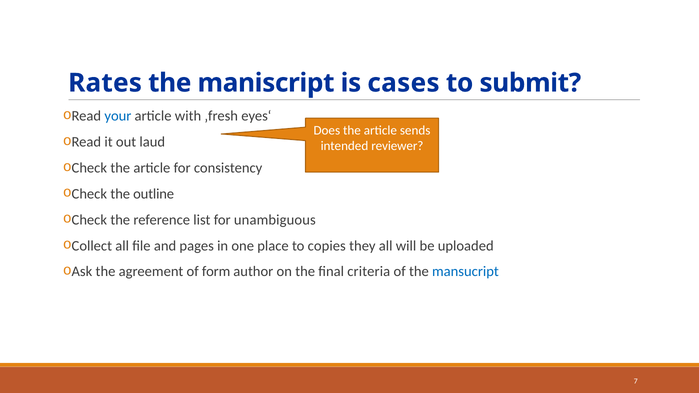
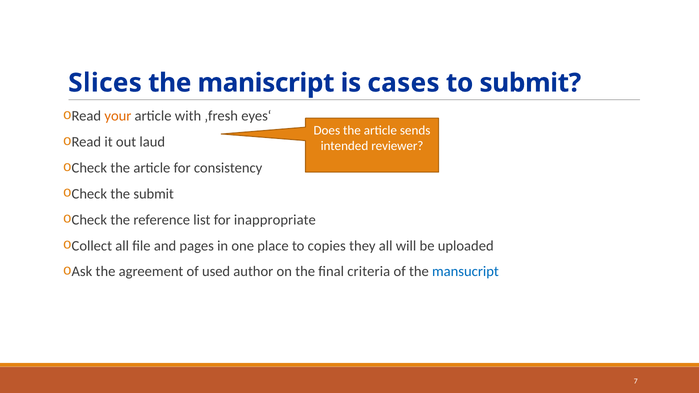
Rates: Rates -> Slices (105, 83)
your colour: blue -> orange (118, 116)
the outline: outline -> submit (154, 194)
unambiguous: unambiguous -> inappropriate (275, 220)
form: form -> used (216, 272)
